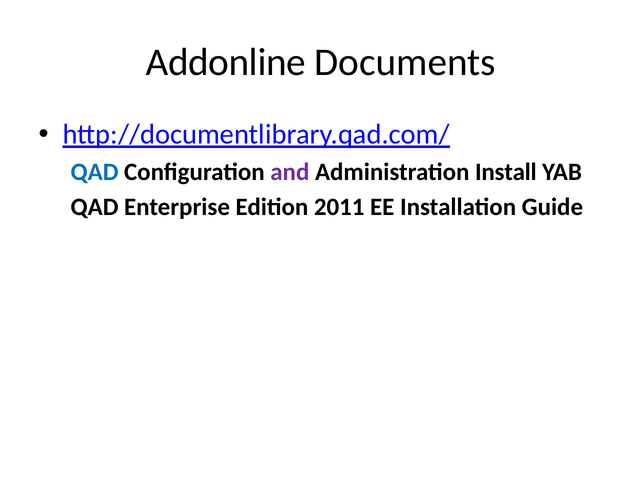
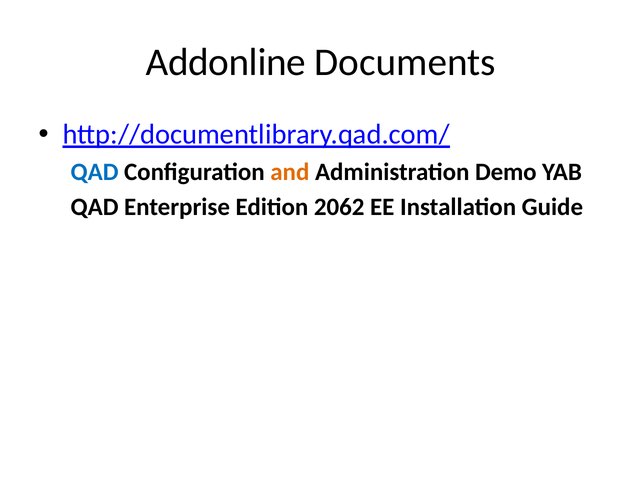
and colour: purple -> orange (290, 172)
Install: Install -> Demo (506, 172)
2011: 2011 -> 2062 (339, 207)
